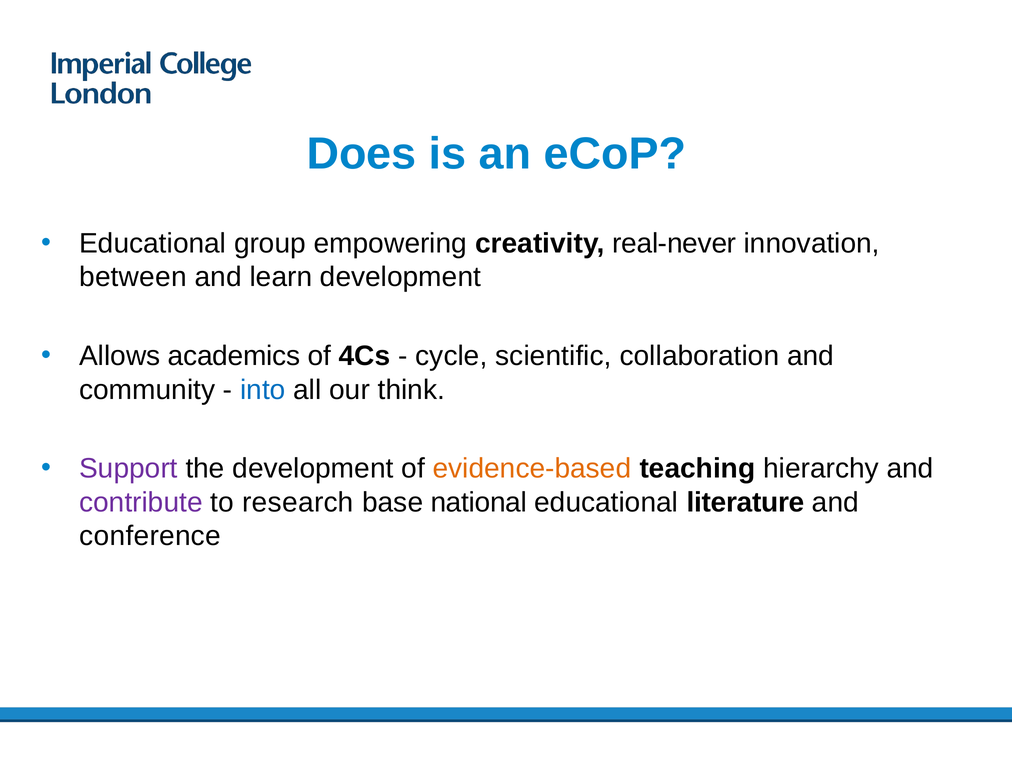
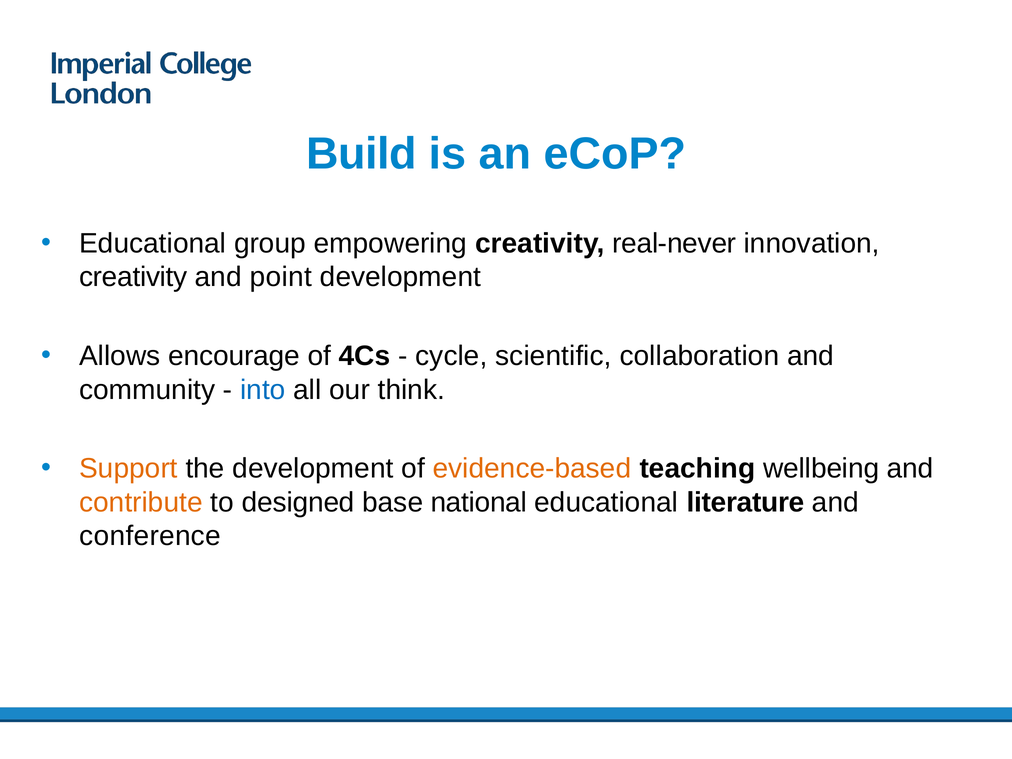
Does: Does -> Build (362, 154)
between: between -> creativity (133, 277)
learn: learn -> point (281, 277)
academics: academics -> encourage (234, 356)
Support colour: purple -> orange (128, 469)
hierarchy: hierarchy -> wellbeing (821, 469)
contribute colour: purple -> orange (141, 502)
research: research -> designed (298, 502)
